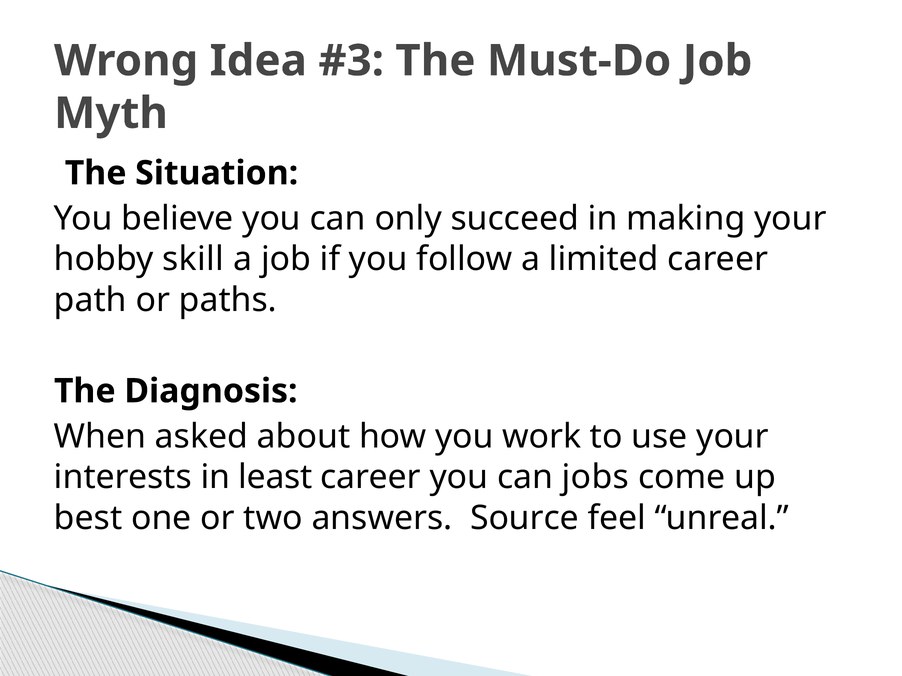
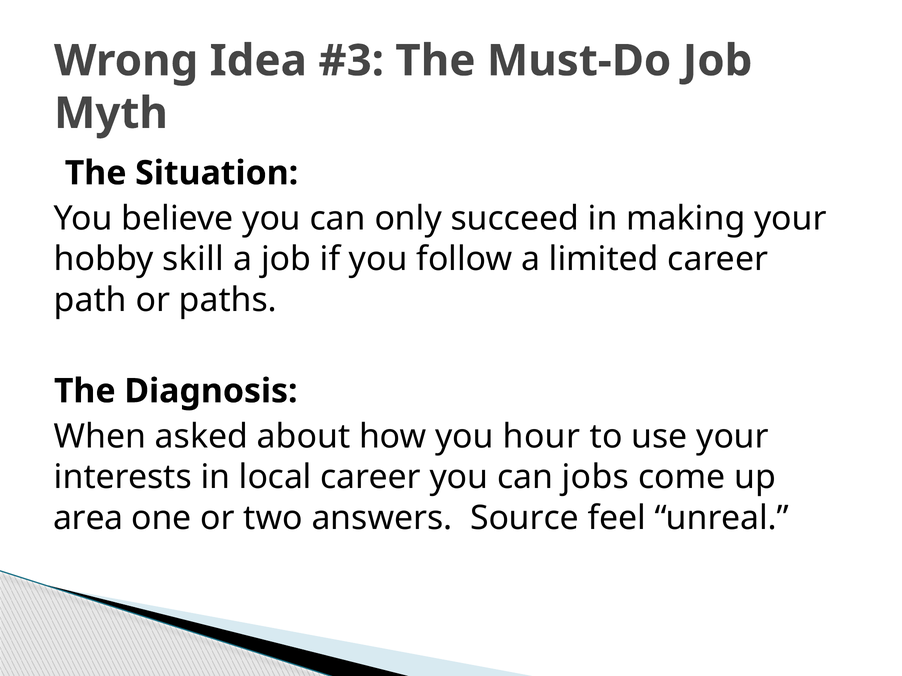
work: work -> hour (542, 437)
least: least -> local (275, 478)
best: best -> area (88, 518)
